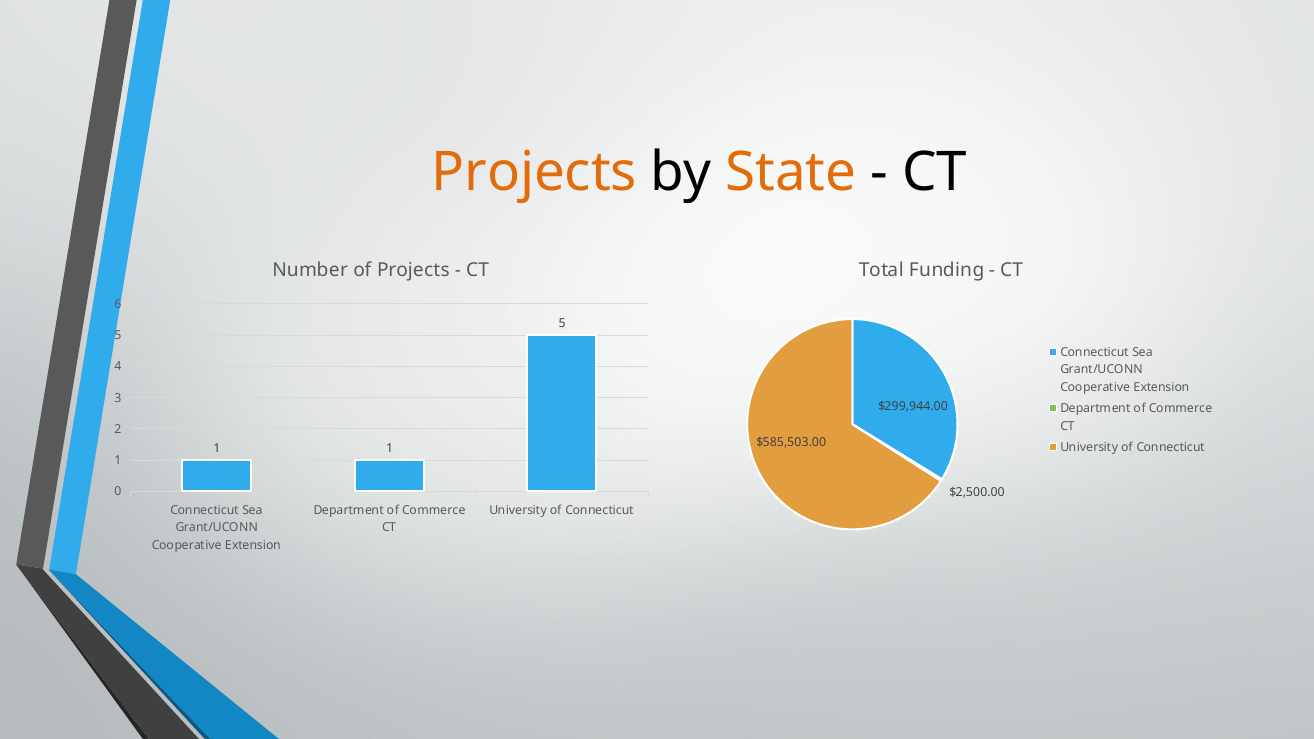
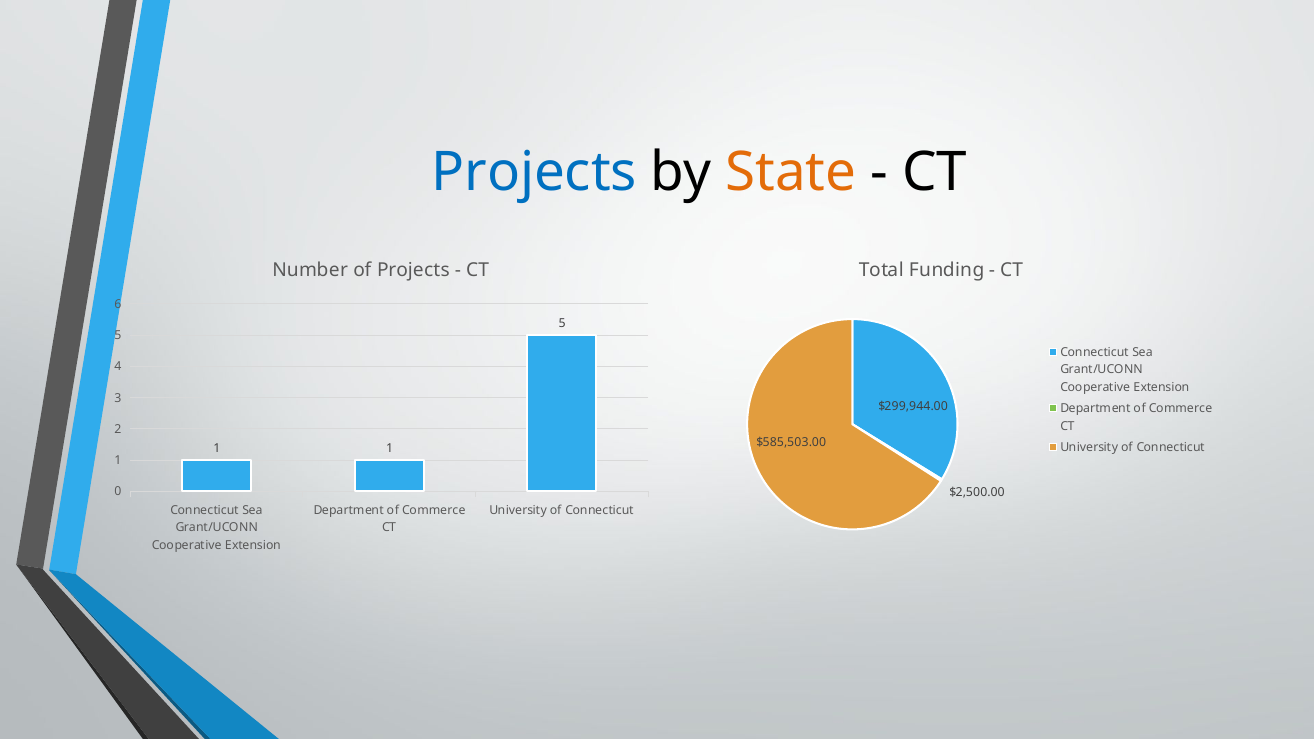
Projects colour: orange -> blue (534, 172)
